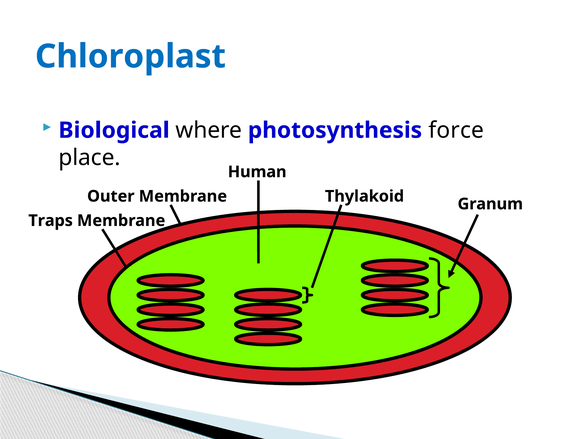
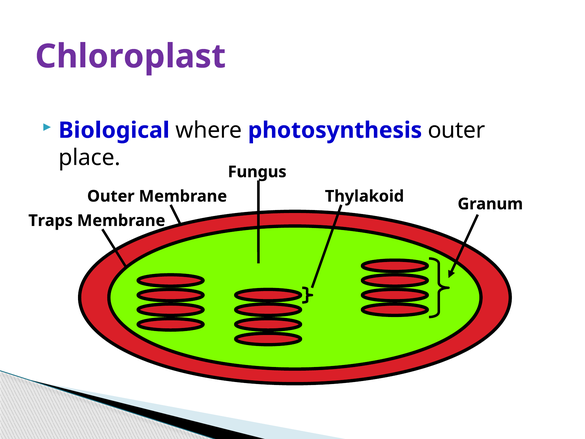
Chloroplast colour: blue -> purple (130, 56)
photosynthesis force: force -> outer (456, 130)
Human: Human -> Fungus (257, 172)
